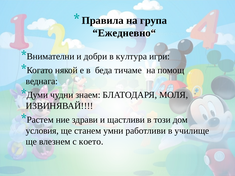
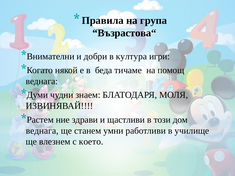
Ежедневно“: Ежедневно“ -> Възрастова“ (124, 33)
условия: условия -> веднага (42, 131)
